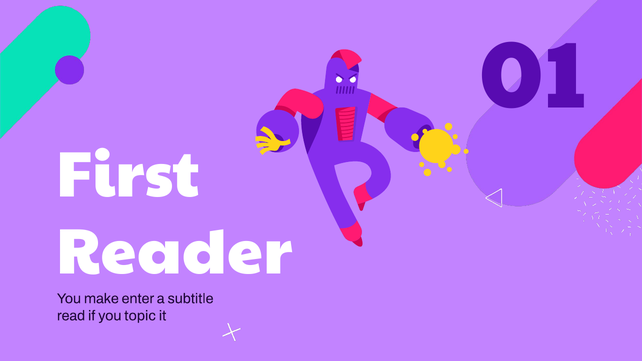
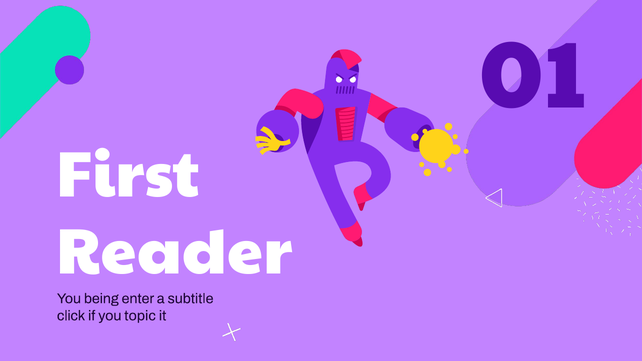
make: make -> being (101, 299)
read: read -> click (71, 316)
